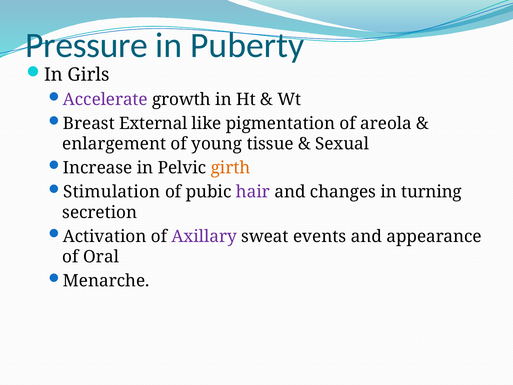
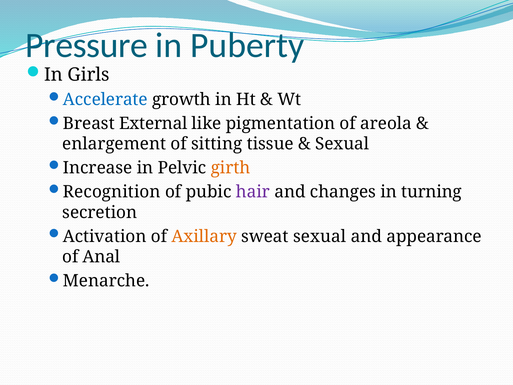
Accelerate colour: purple -> blue (105, 99)
young: young -> sitting (217, 144)
Stimulation: Stimulation -> Recognition (112, 192)
Axillary colour: purple -> orange (204, 236)
sweat events: events -> sexual (320, 236)
Oral: Oral -> Anal (101, 257)
